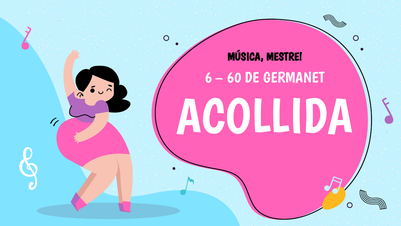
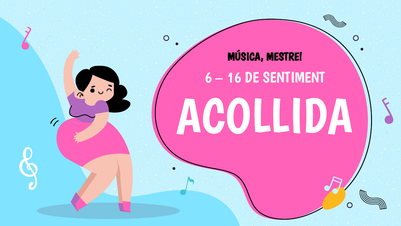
60: 60 -> 16 (234, 77)
GERMANET: GERMANET -> SENTIMENT (294, 77)
